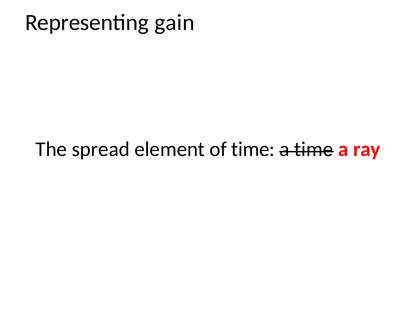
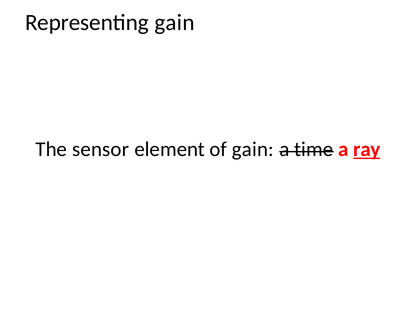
spread: spread -> sensor (101, 149)
of time: time -> gain (253, 149)
ray underline: none -> present (367, 149)
